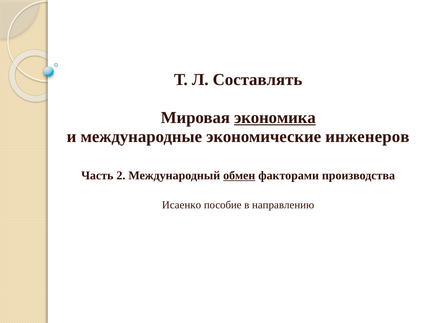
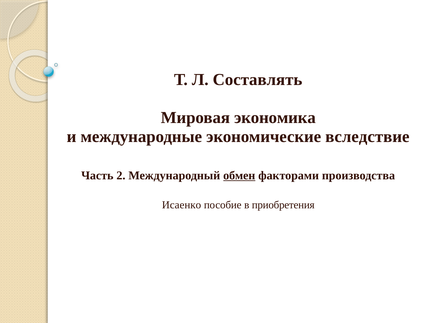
экономика underline: present -> none (275, 118)
инженеров: инженеров -> вследствие (367, 137)
направлению: направлению -> приобретения (283, 205)
